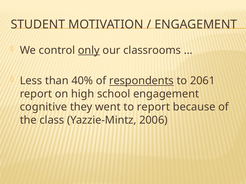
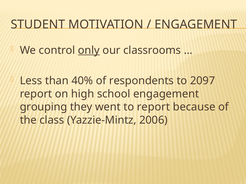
respondents underline: present -> none (141, 81)
2061: 2061 -> 2097 (203, 81)
cognitive: cognitive -> grouping (44, 107)
